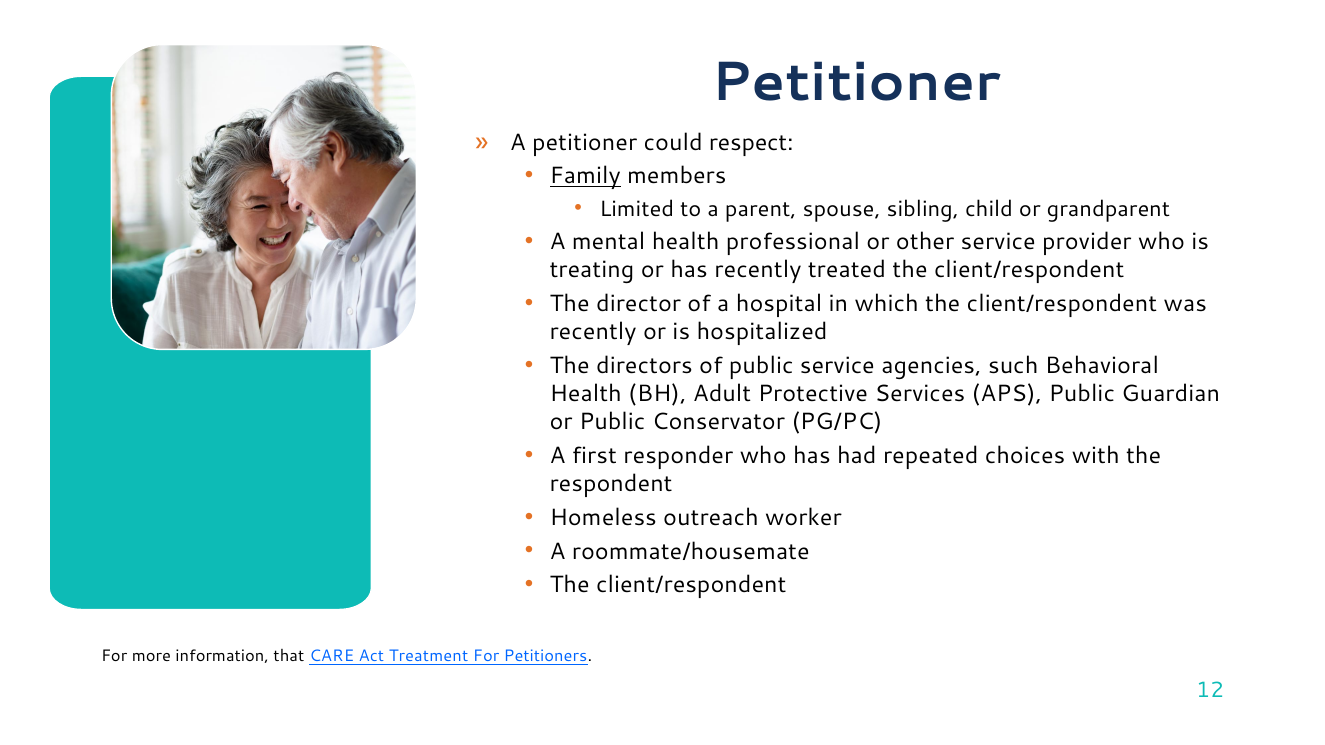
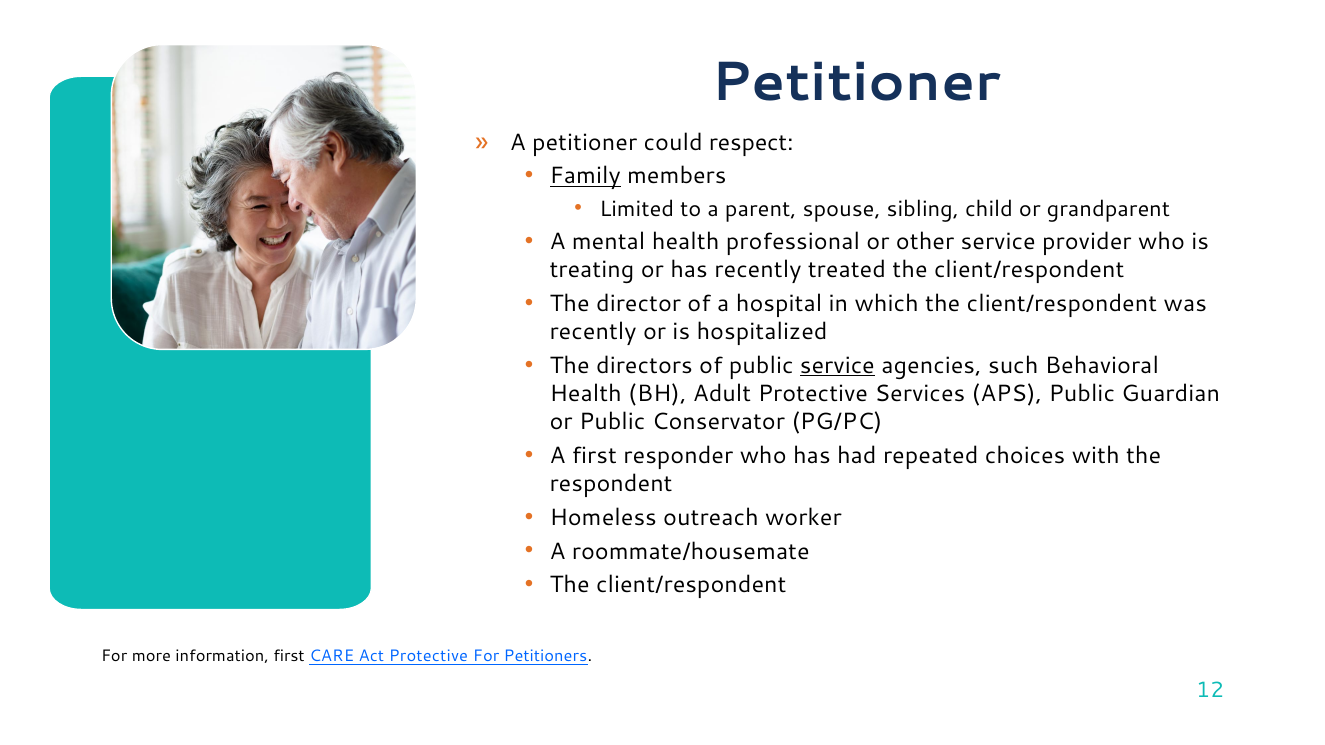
service underline: none -> present (837, 366)
information that: that -> first (289, 656)
Act Treatment: Treatment -> Protective (429, 656)
